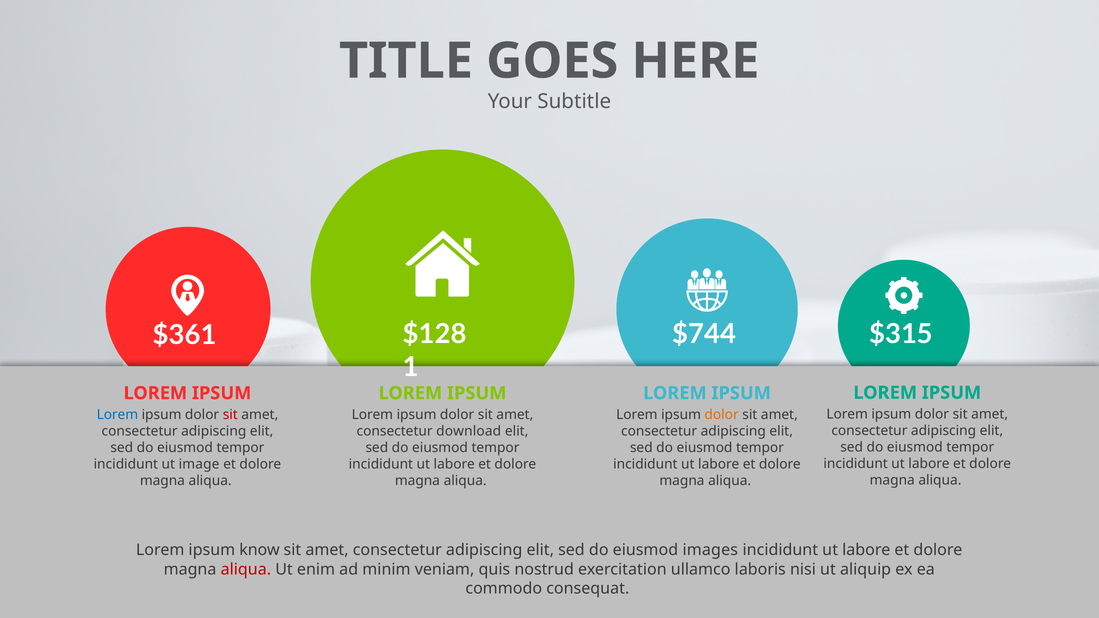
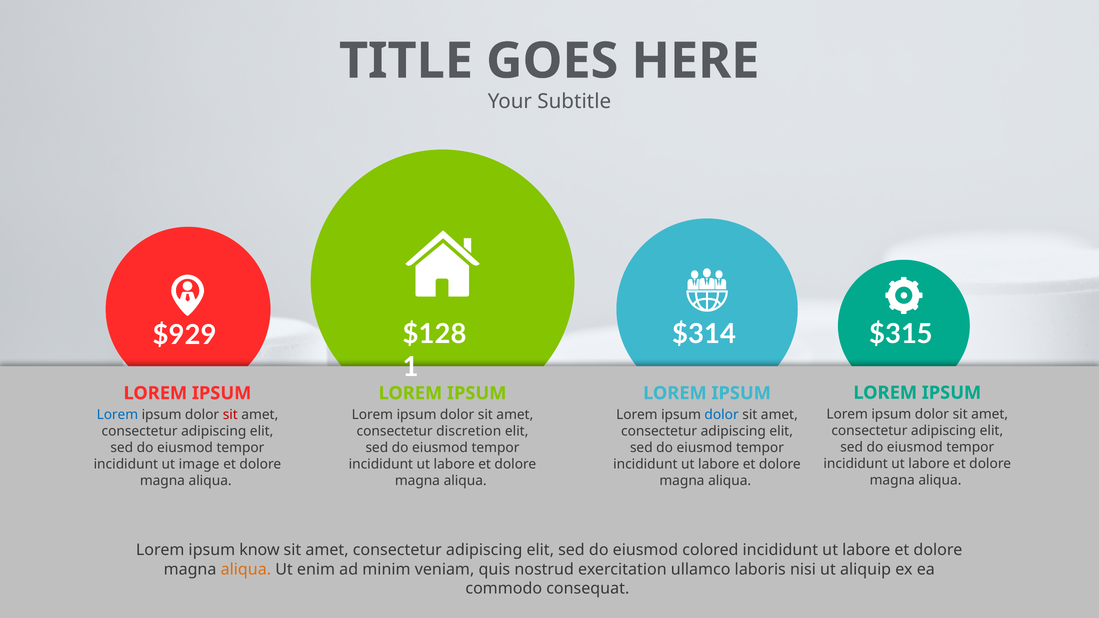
$744: $744 -> $314 (704, 334)
$361: $361 -> $929 (185, 335)
dolor colour: orange -> blue (722, 415)
download: download -> discretion (469, 431)
images: images -> colored (710, 550)
aliqua colour: red -> orange (246, 569)
